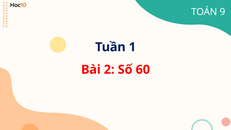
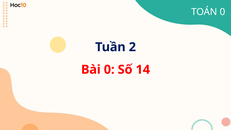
TOÁN 9: 9 -> 0 (222, 12)
1: 1 -> 2 (132, 47)
Bài 2: 2 -> 0 (109, 70)
60: 60 -> 14 (143, 70)
